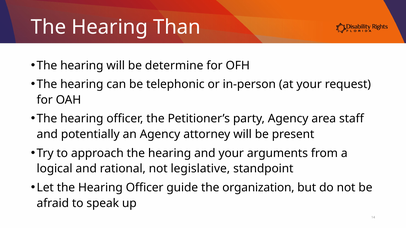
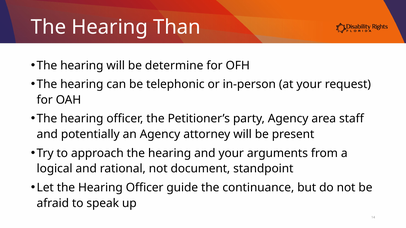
legislative: legislative -> document (200, 169)
organization: organization -> continuance (258, 188)
